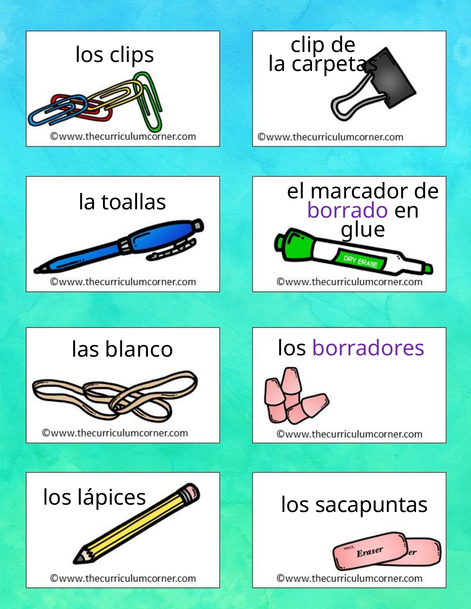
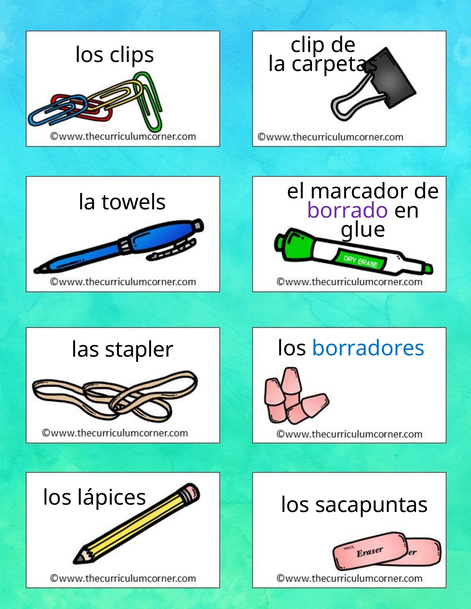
toallas: toallas -> towels (134, 203)
blanco: blanco -> stapler (139, 350)
borradores colour: purple -> blue (368, 349)
